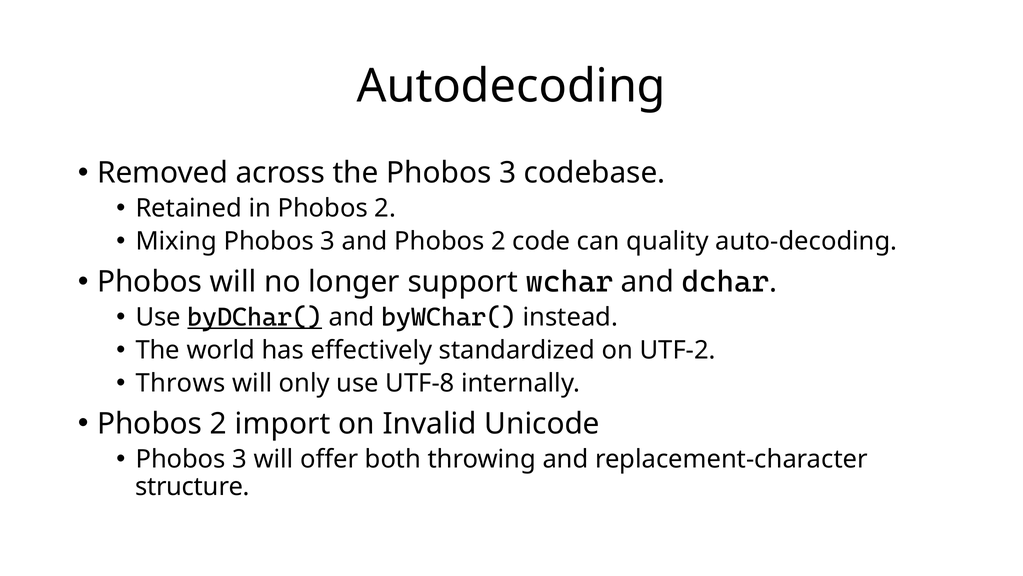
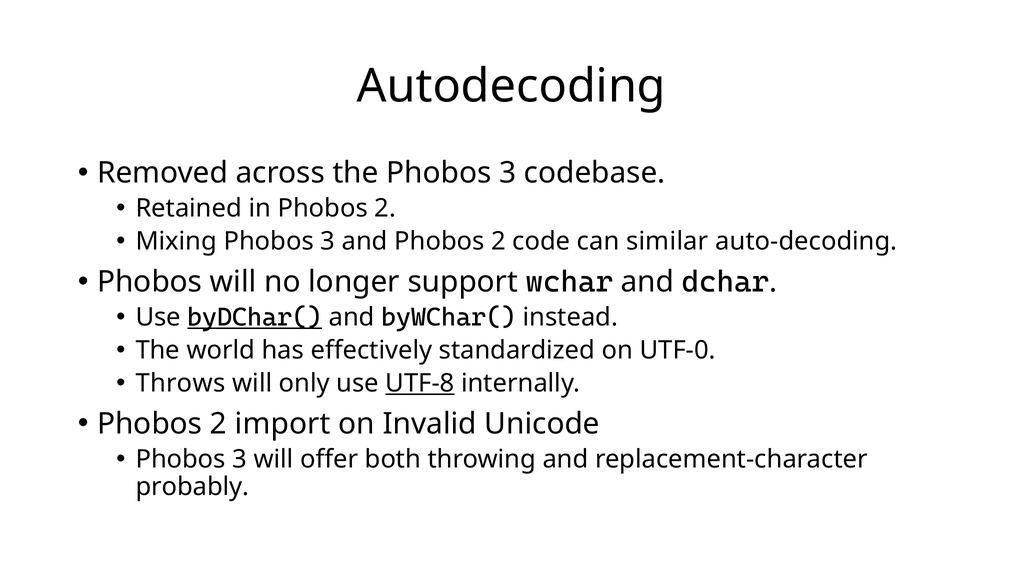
quality: quality -> similar (667, 241)
UTF-2: UTF-2 -> UTF-0 (678, 350)
UTF-8 underline: none -> present (420, 383)
structure: structure -> probably (192, 486)
